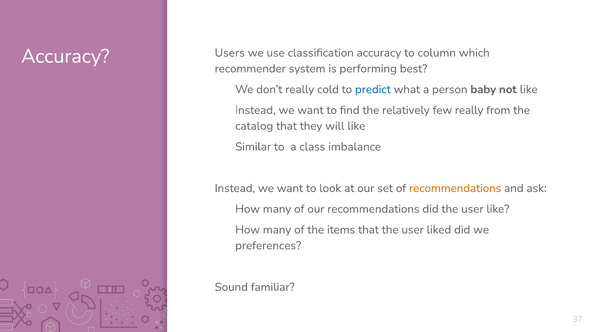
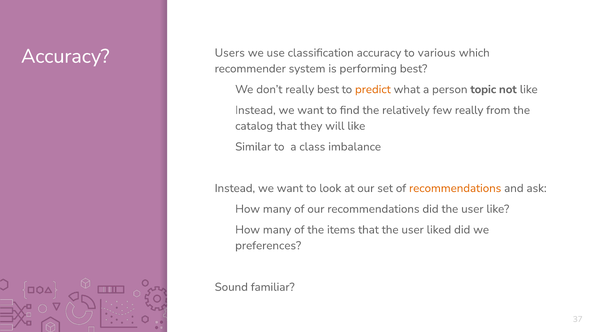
column: column -> various (437, 53)
really cold: cold -> best (328, 89)
predict colour: blue -> orange (373, 89)
baby: baby -> topic (483, 89)
